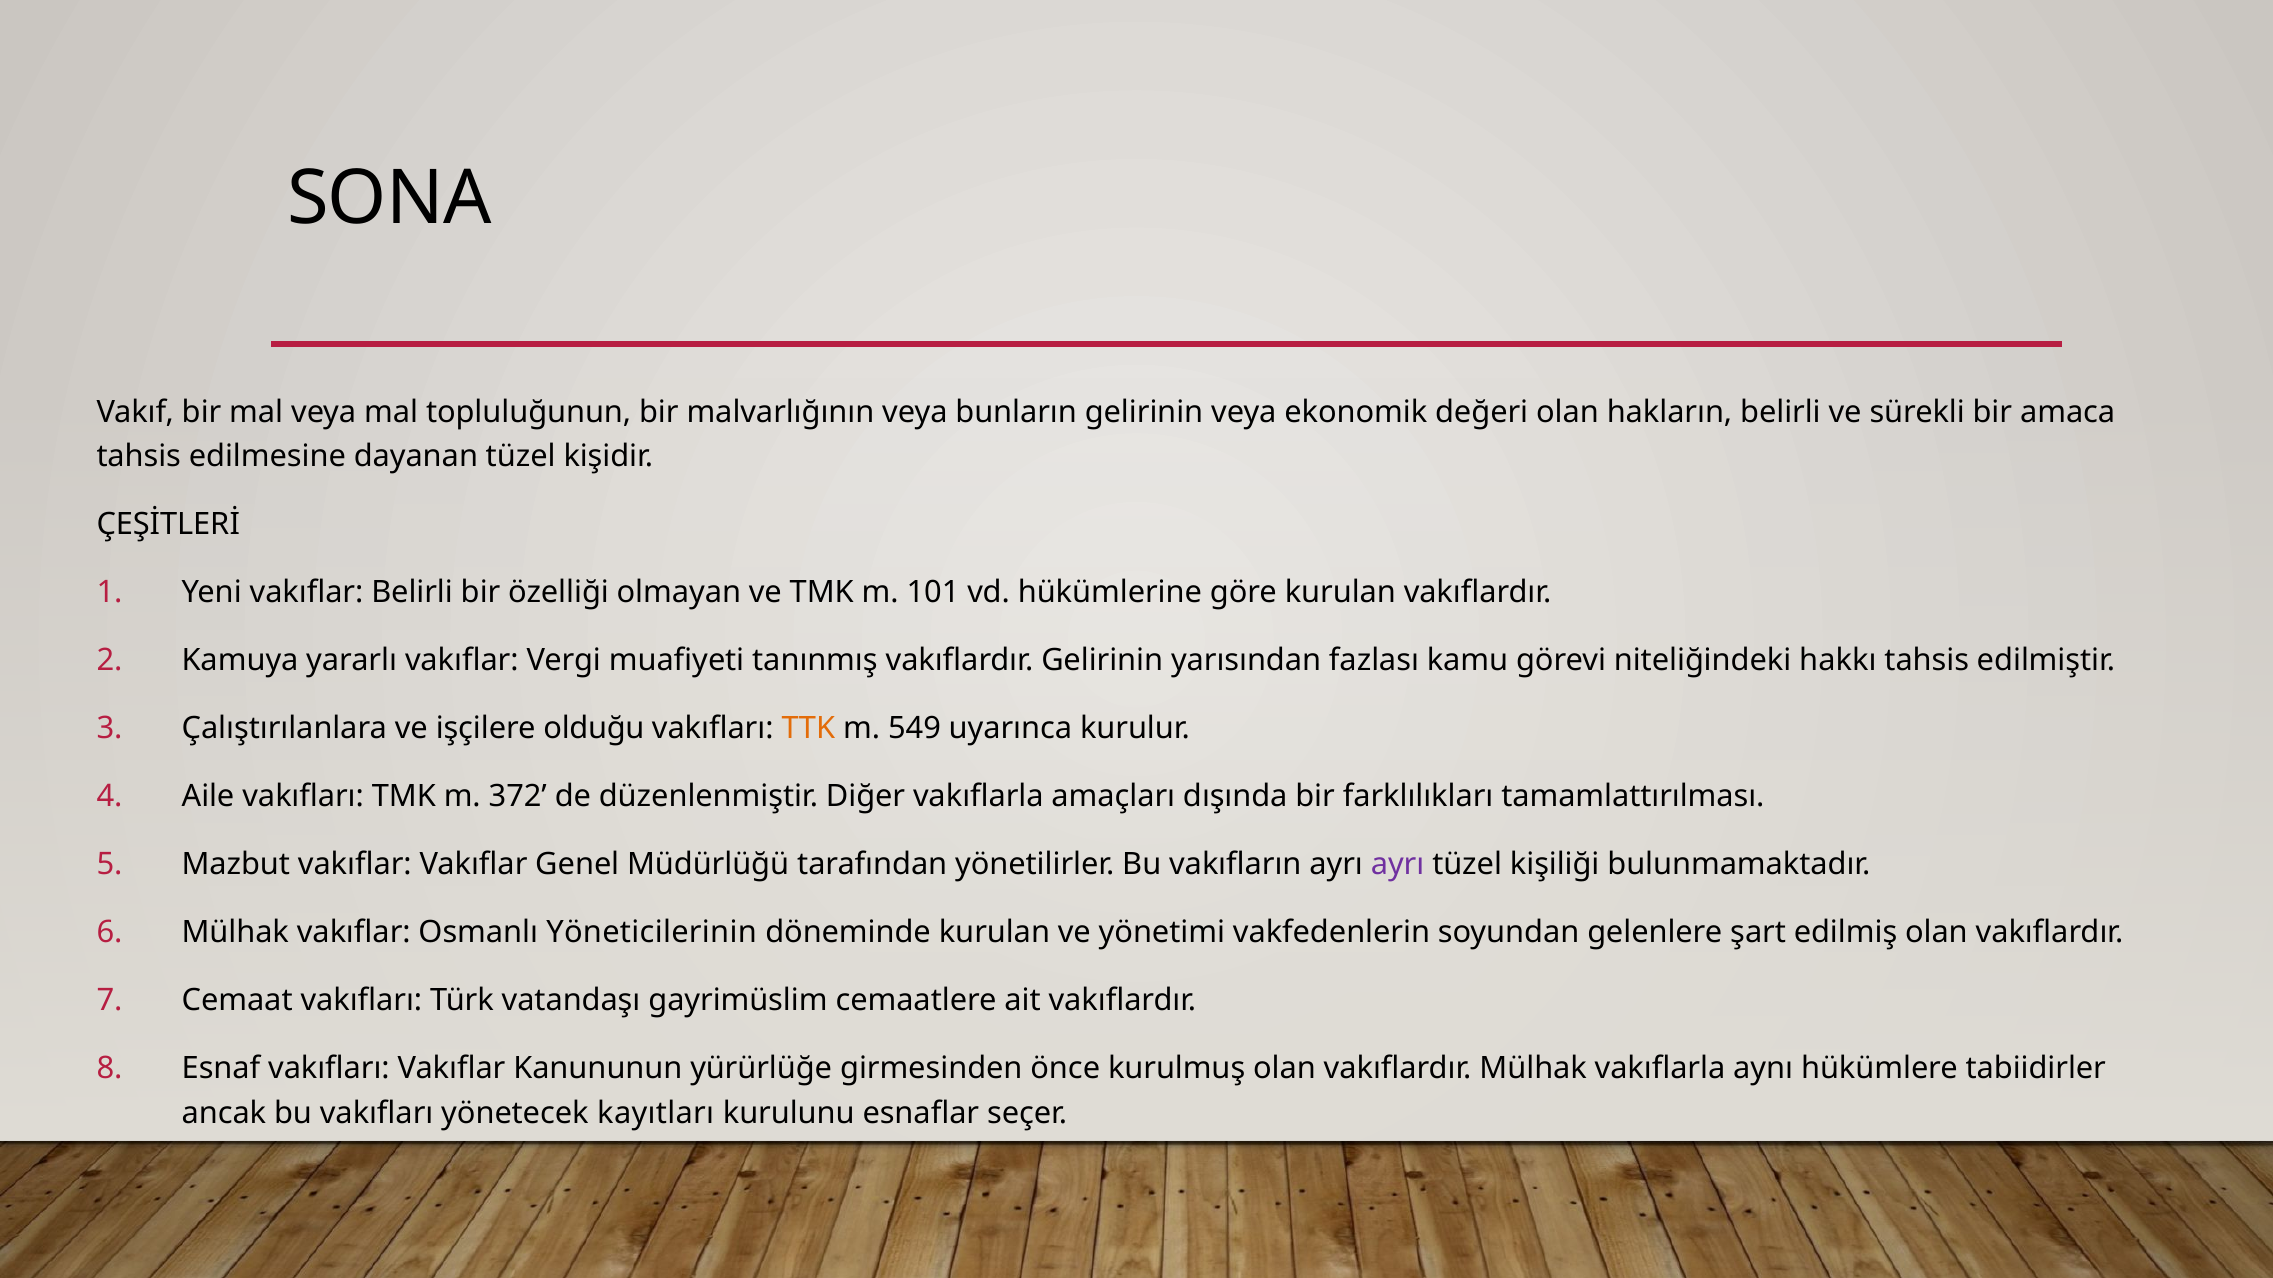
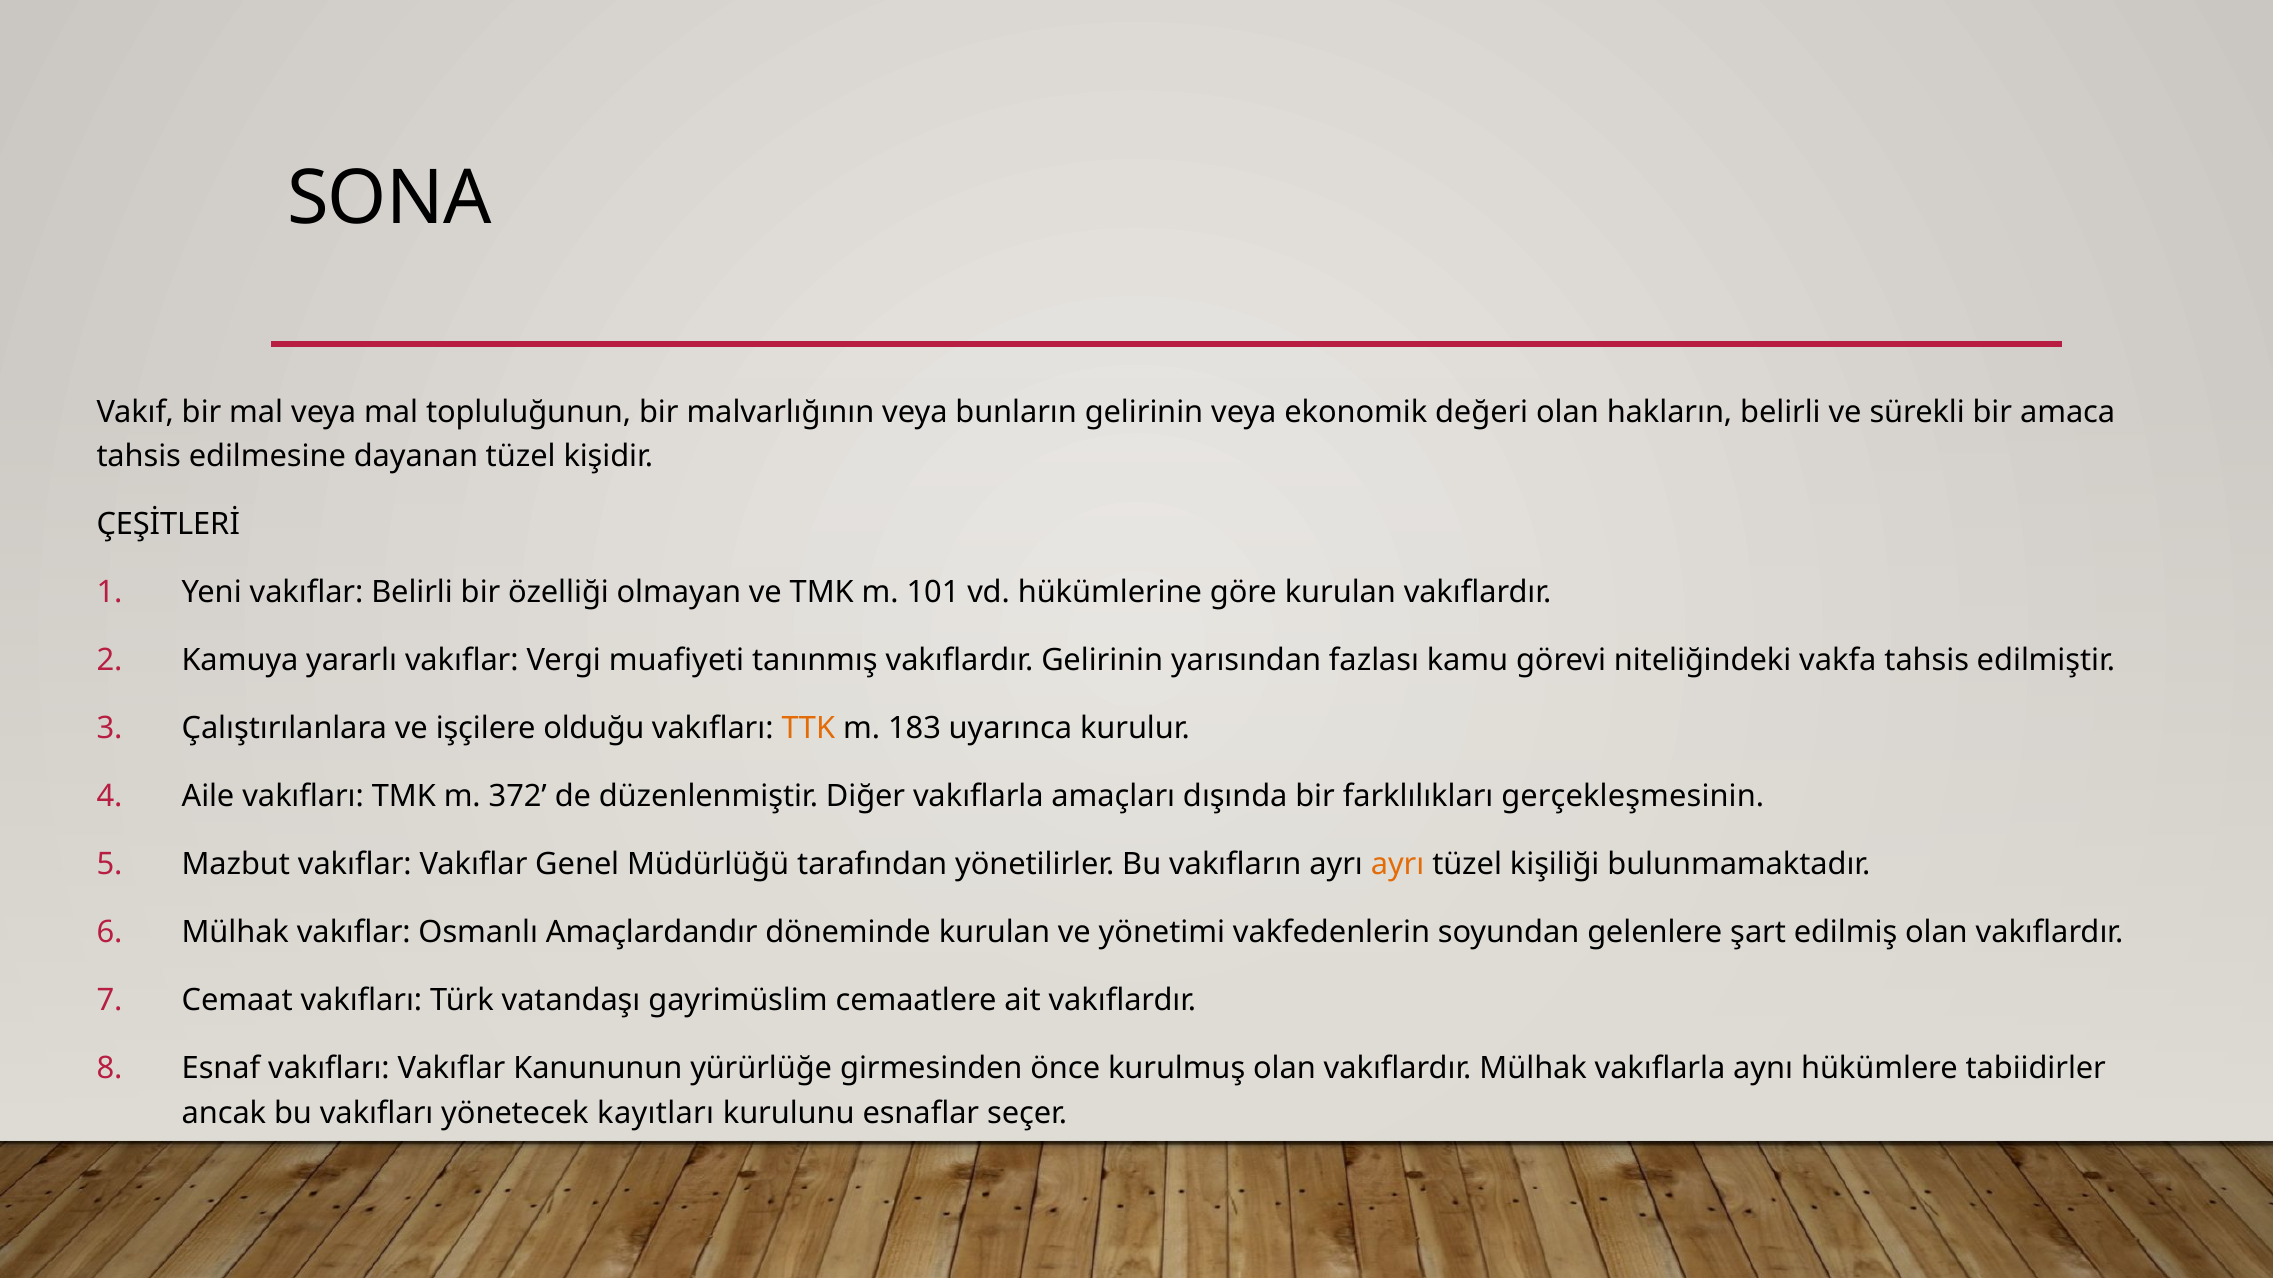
hakkı: hakkı -> vakfa (1838, 661)
549: 549 -> 183 (915, 729)
tamamlattırılması: tamamlattırılması -> gerçekleşmesinin (1633, 797)
ayrı colour: purple -> orange (1398, 865)
Yöneticilerinin: Yöneticilerinin -> Amaçlardandır (652, 933)
